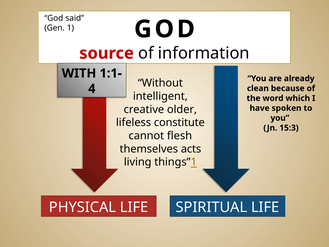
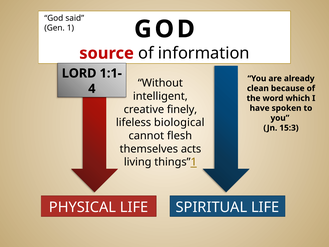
WITH: WITH -> LORD (79, 73)
older: older -> finely (182, 109)
constitute: constitute -> biological (179, 122)
